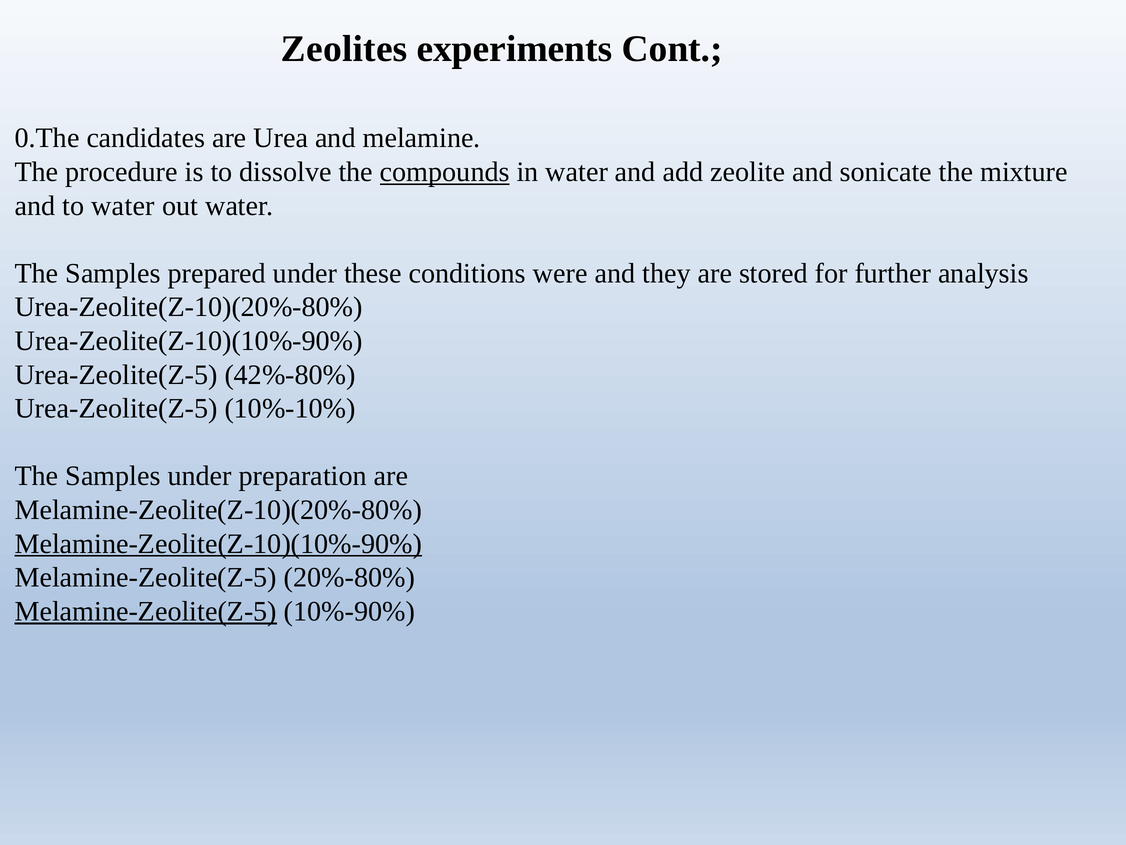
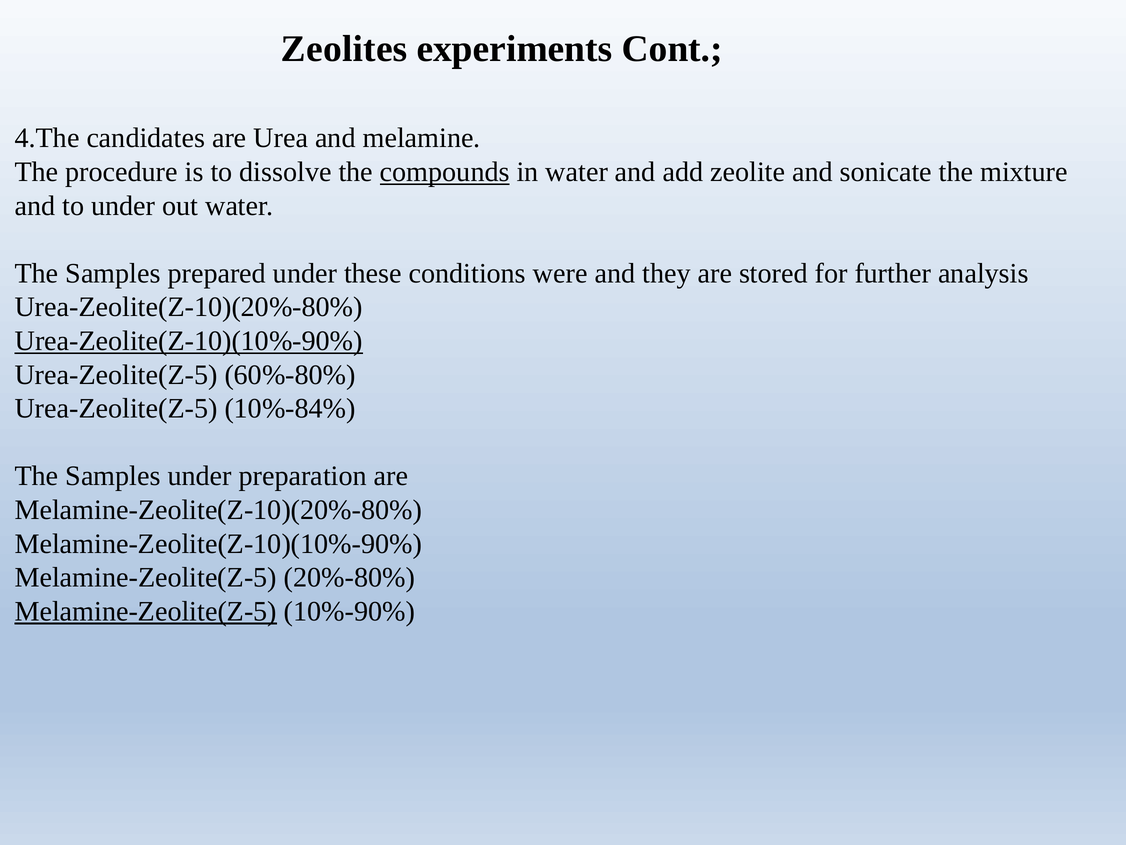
0.The: 0.The -> 4.The (47, 138)
to water: water -> under (123, 206)
Urea-Zeolite(Z-10)(10%-90% underline: none -> present (189, 341)
42%-80%: 42%-80% -> 60%-80% (290, 375)
10%-10%: 10%-10% -> 10%-84% (290, 408)
Melamine-Zeolite(Z-10)(10%-90% underline: present -> none (218, 543)
